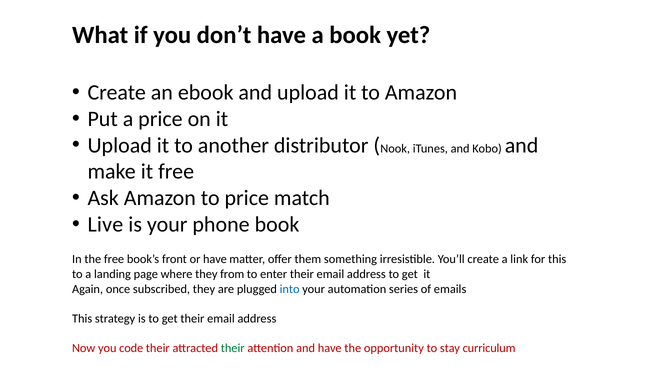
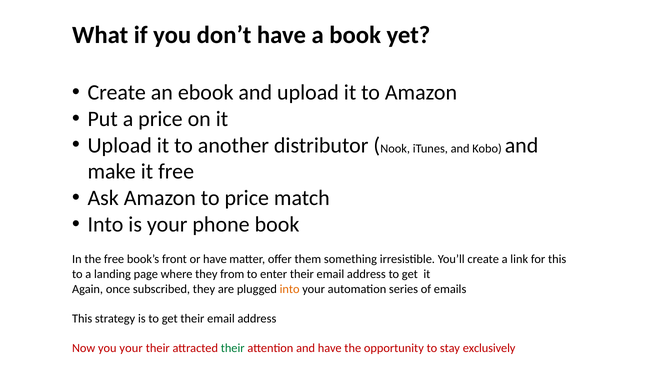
Live: Live -> Into (105, 224)
into colour: blue -> orange (290, 289)
you code: code -> your (131, 348)
curriculum: curriculum -> exclusively (489, 348)
